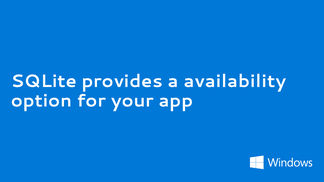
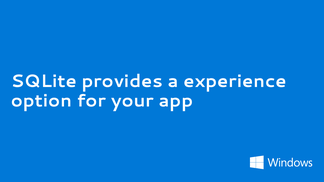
availability: availability -> experience (235, 81)
